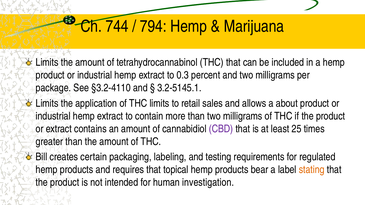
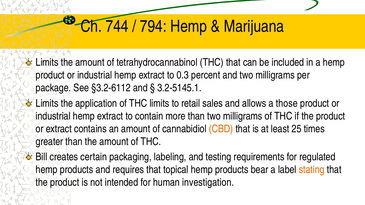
§3.2-4110: §3.2-4110 -> §3.2-6112 (111, 88)
about: about -> those (287, 103)
CBD colour: purple -> orange (221, 129)
